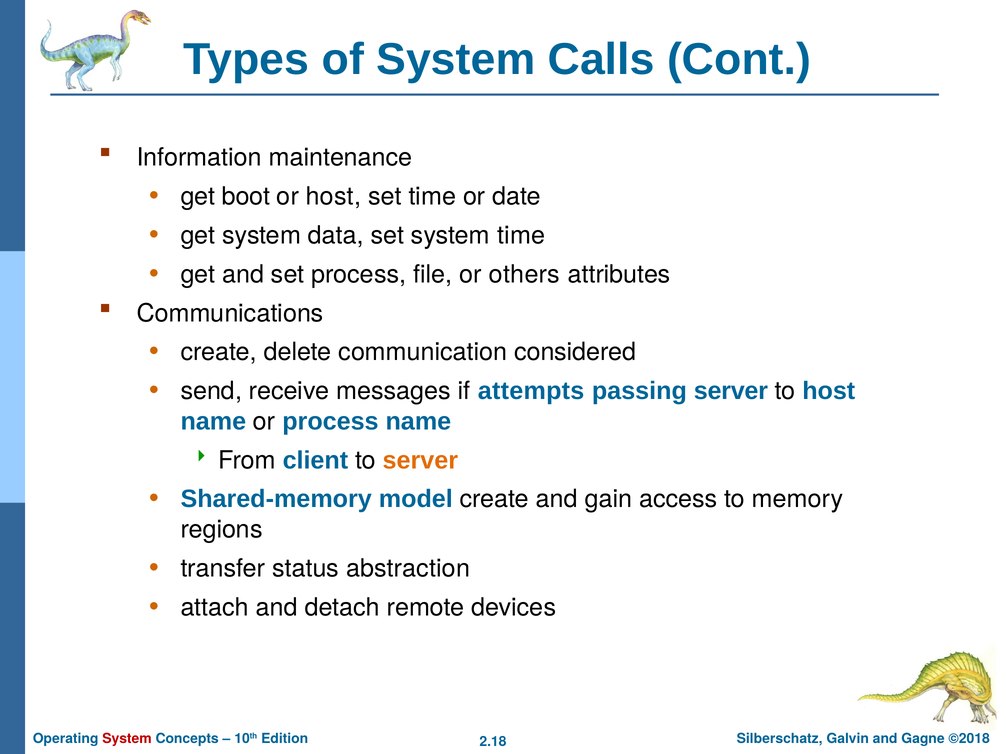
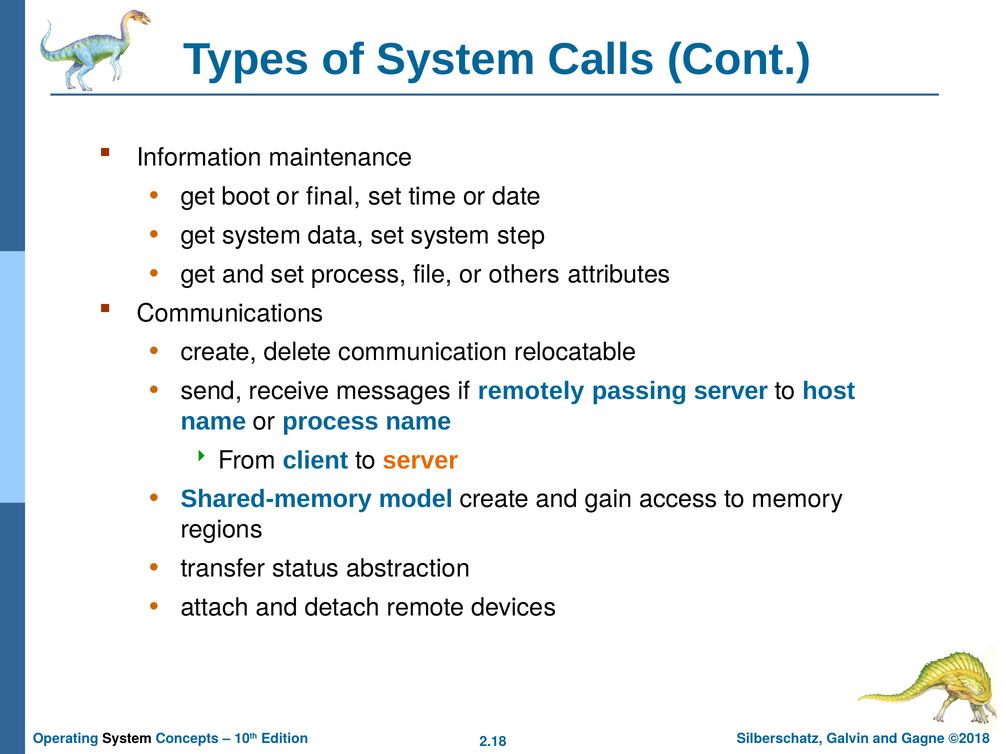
or host: host -> final (333, 197)
system time: time -> step (521, 236)
considered: considered -> relocatable (575, 352)
attempts: attempts -> remotely (531, 391)
System colour: red -> black (127, 739)
